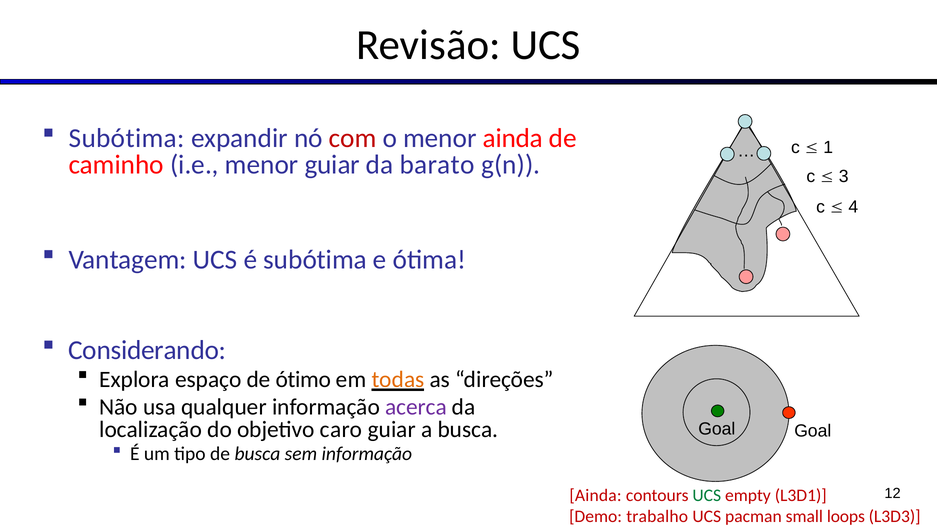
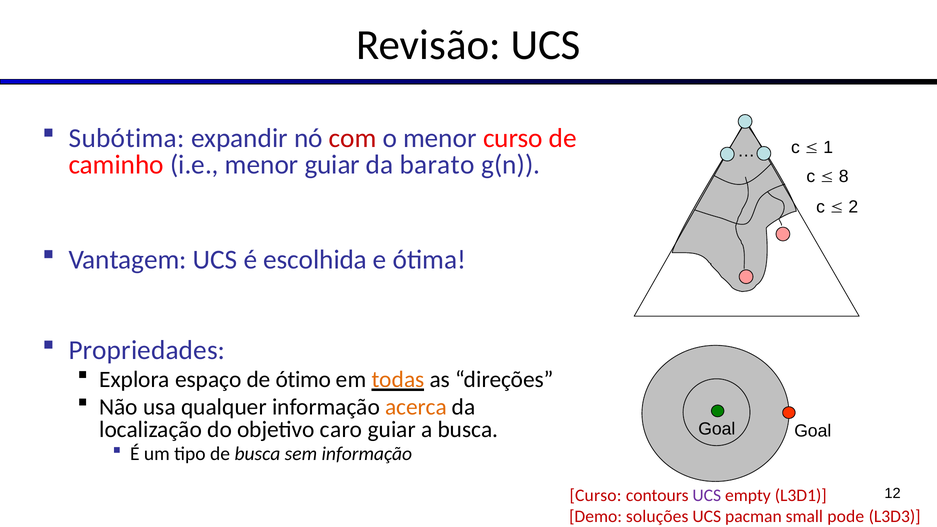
menor ainda: ainda -> curso (513, 138)
3: 3 -> 8 (844, 177)
4: 4 -> 2 (853, 207)
é subótima: subótima -> escolhida (315, 260)
Considerando: Considerando -> Propriedades (147, 350)
acerca colour: purple -> orange (416, 407)
Ainda: Ainda -> Curso (596, 495)
UCS colour: green -> purple (707, 495)
trabalho: trabalho -> soluções (657, 517)
loops: loops -> pode (846, 517)
